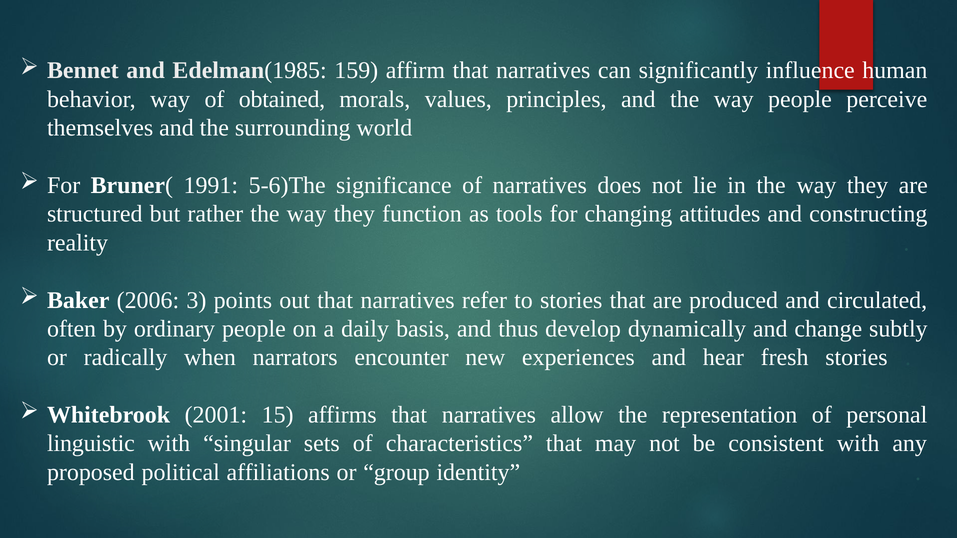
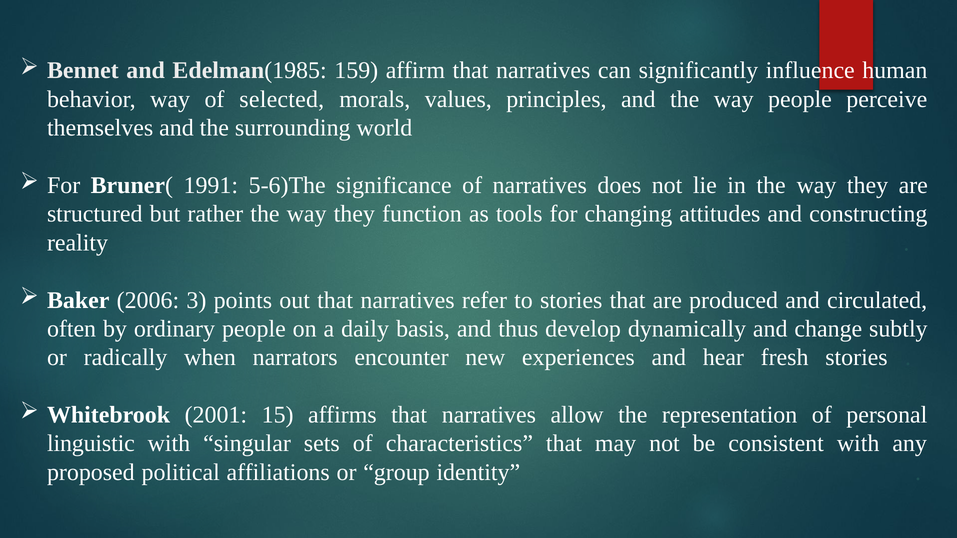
obtained: obtained -> selected (282, 99)
